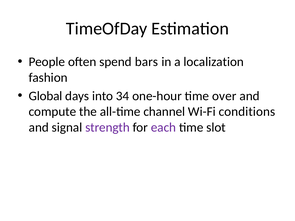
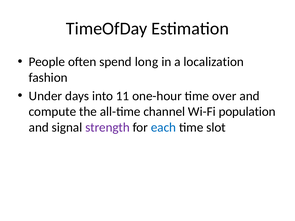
bars: bars -> long (146, 62)
Global: Global -> Under (45, 96)
34: 34 -> 11 (123, 96)
conditions: conditions -> population (247, 112)
each colour: purple -> blue (163, 128)
